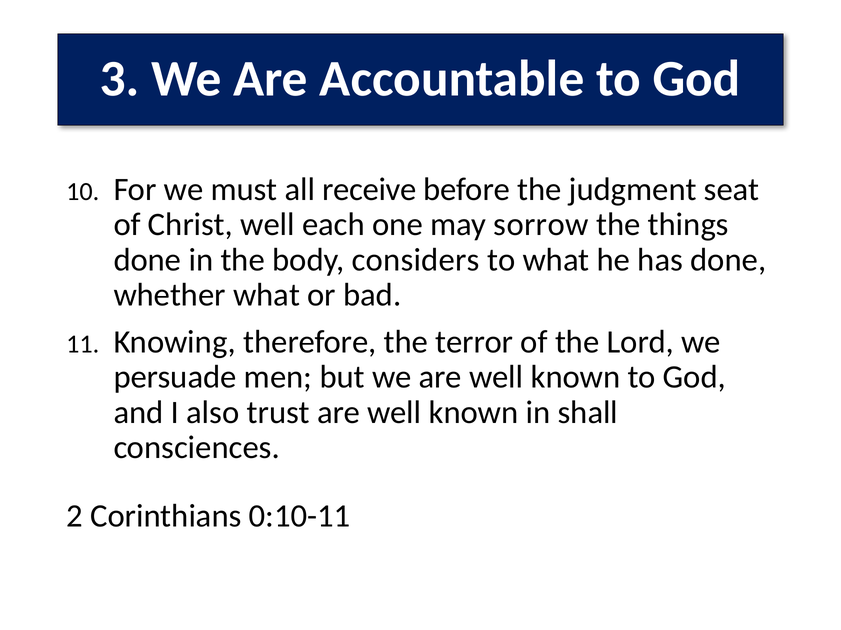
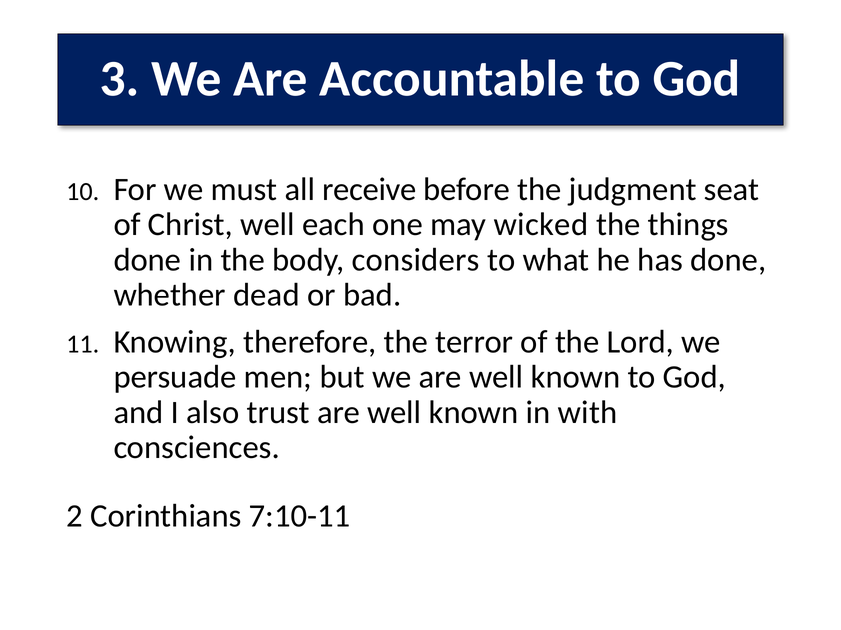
sorrow: sorrow -> wicked (541, 225)
whether what: what -> dead (266, 295)
shall: shall -> with (588, 413)
0:10-11: 0:10-11 -> 7:10-11 (300, 517)
